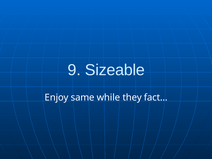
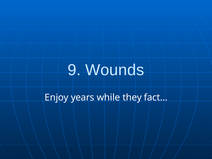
Sizeable: Sizeable -> Wounds (115, 70)
same: same -> years (83, 97)
